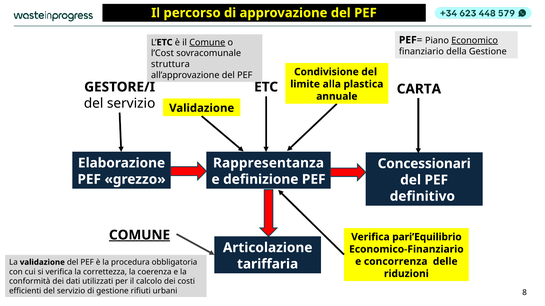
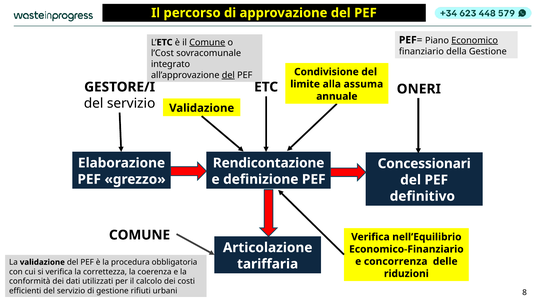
struttura: struttura -> integrato (171, 64)
del underline: none -> present (228, 75)
plastica: plastica -> assuma (363, 84)
CARTA: CARTA -> ONERI (419, 89)
Rappresentanza: Rappresentanza -> Rendicontazione (269, 163)
COMUNE underline: present -> none (140, 235)
pari’Equilibrio: pari’Equilibrio -> nell’Equilibrio (427, 237)
